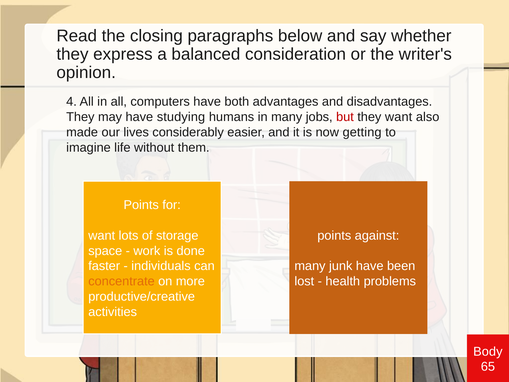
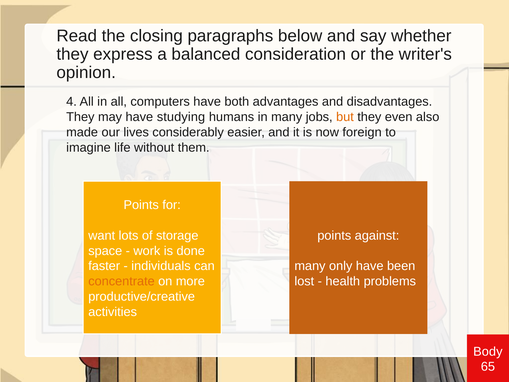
but colour: red -> orange (345, 117)
they want: want -> even (399, 117)
getting: getting -> foreign (362, 132)
junk: junk -> only (341, 266)
